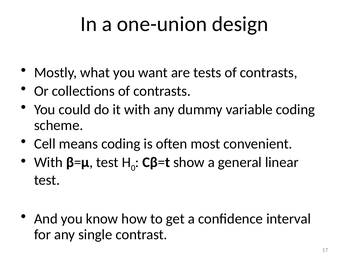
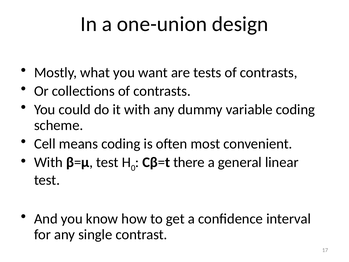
show: show -> there (189, 162)
